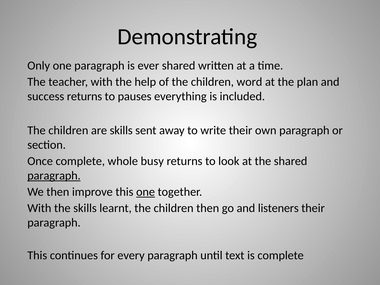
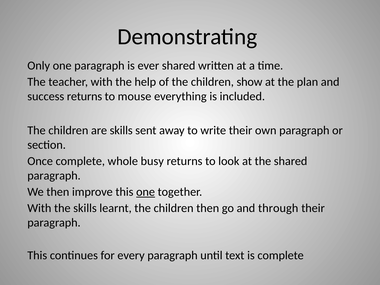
word: word -> show (249, 82)
pauses: pauses -> mouse (135, 96)
paragraph underline: present -> none (54, 176)
listeners: listeners -> through (278, 208)
